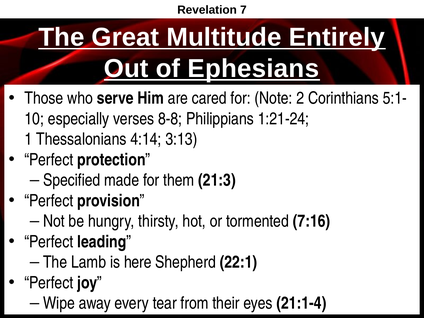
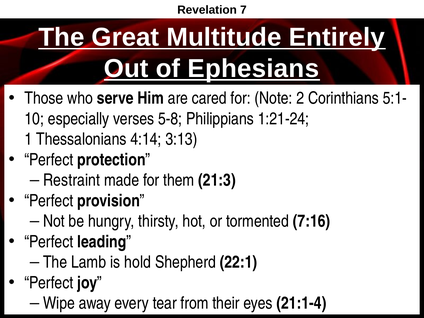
8-8: 8-8 -> 5-8 (170, 119)
Specified: Specified -> Restraint (72, 180)
here: here -> hold (138, 262)
